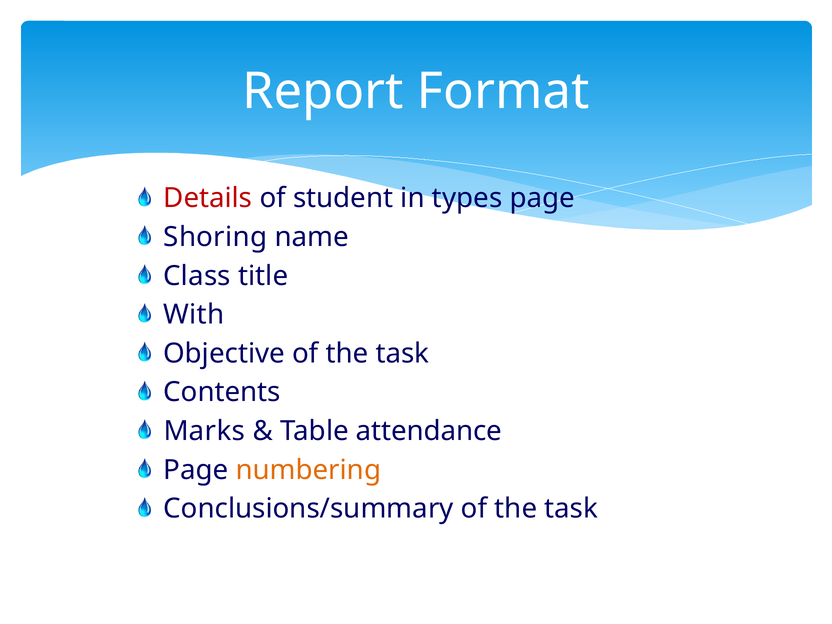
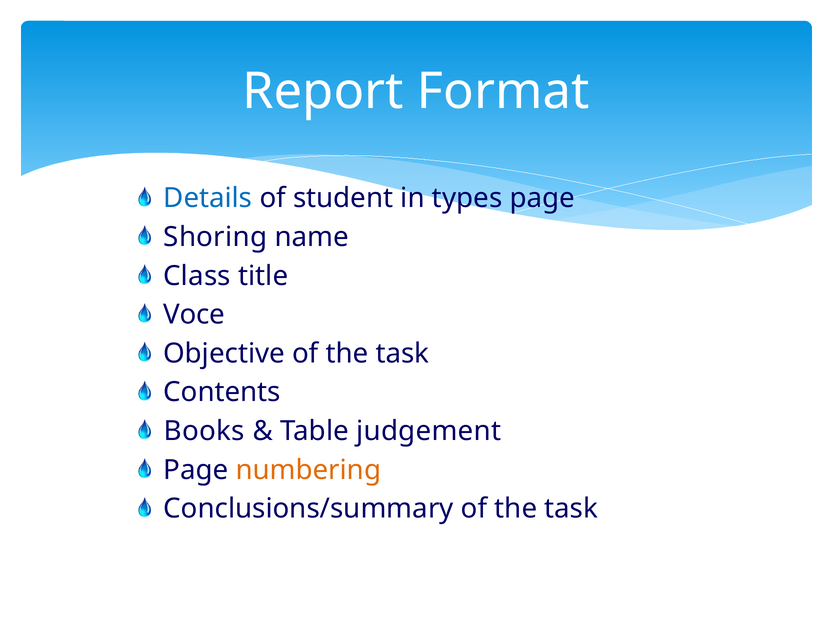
Details colour: red -> blue (208, 198)
With: With -> Voce (194, 315)
Marks: Marks -> Books (204, 431)
attendance: attendance -> judgement (429, 431)
